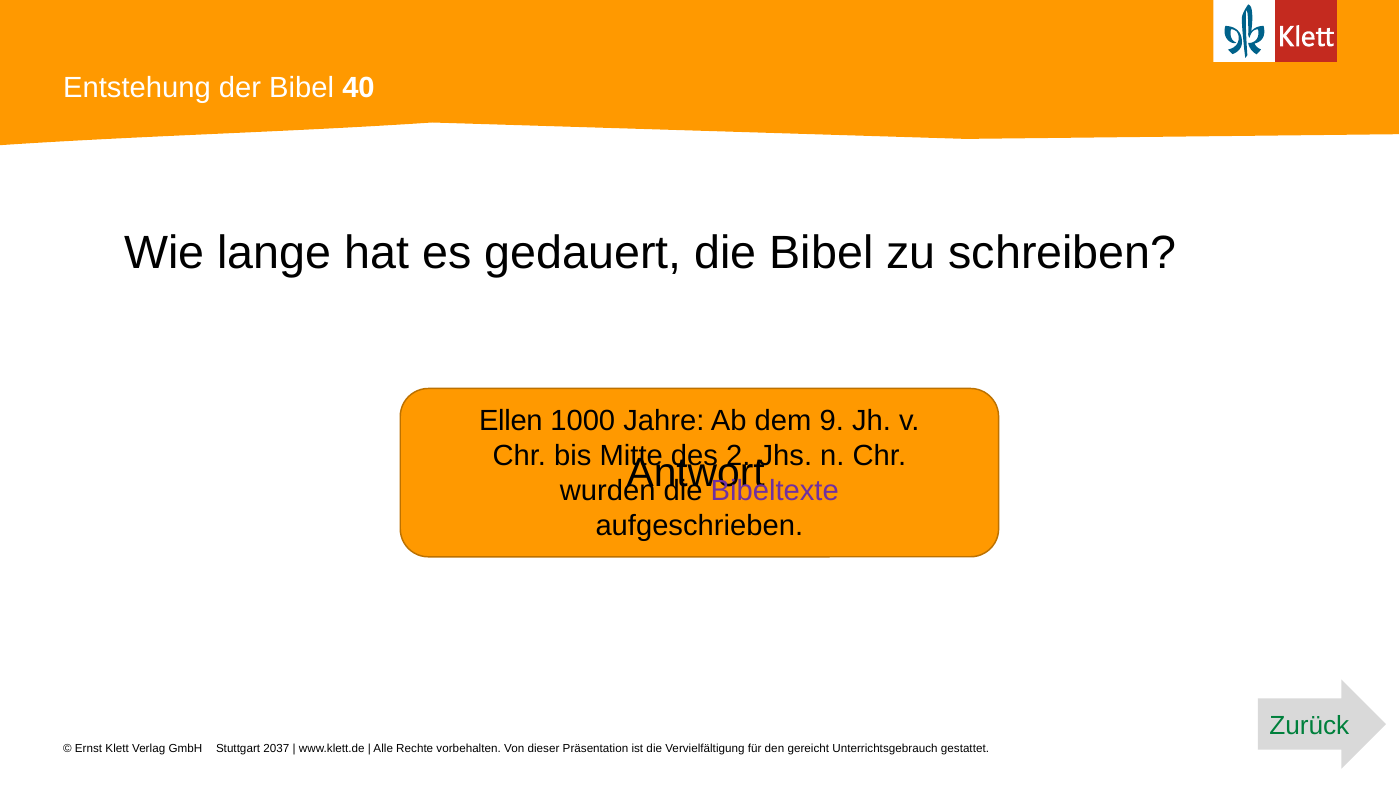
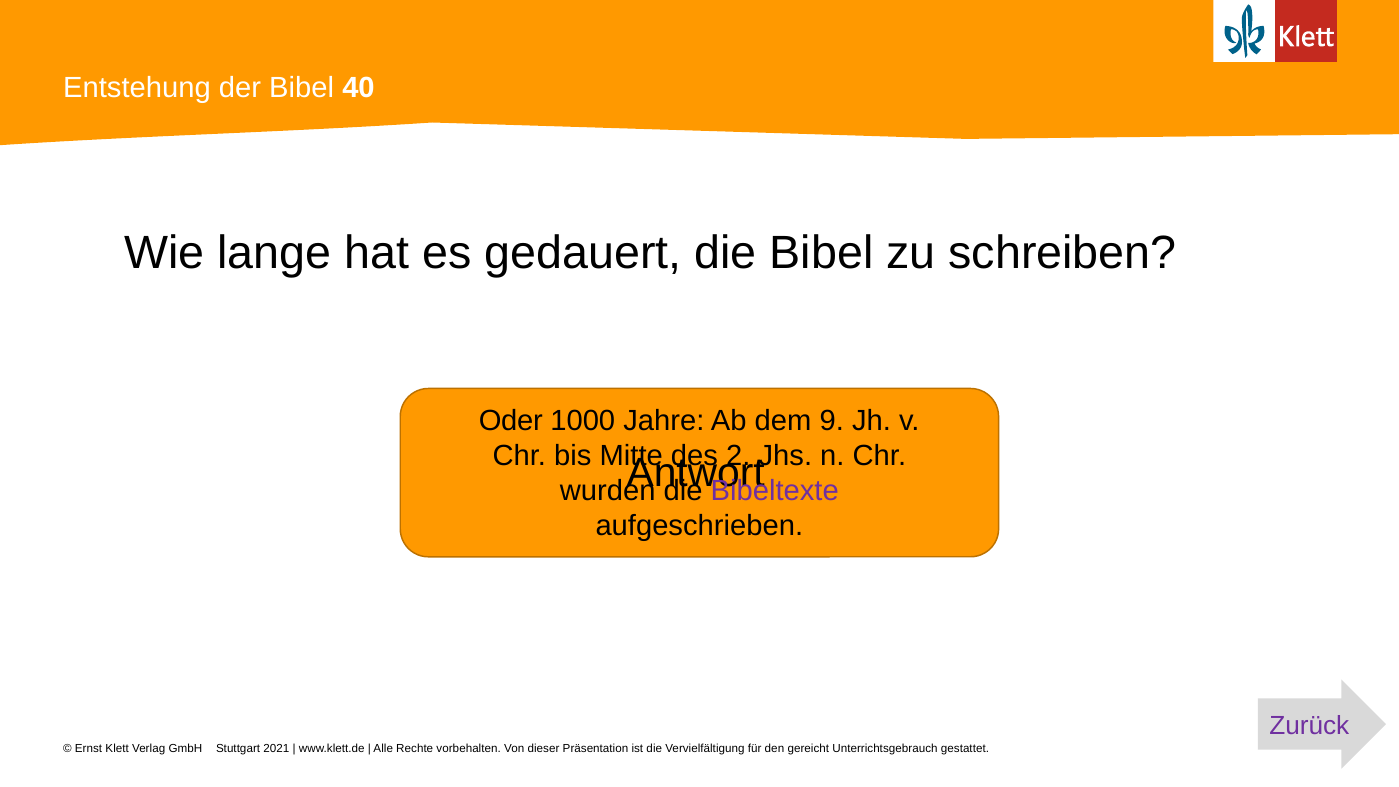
Ellen: Ellen -> Oder (511, 421)
Zurück colour: green -> purple (1309, 726)
2037: 2037 -> 2021 (276, 749)
